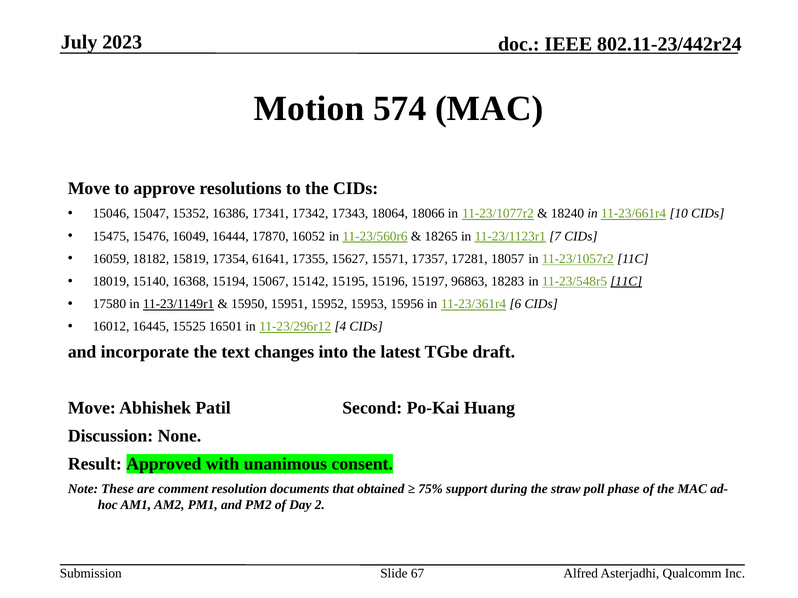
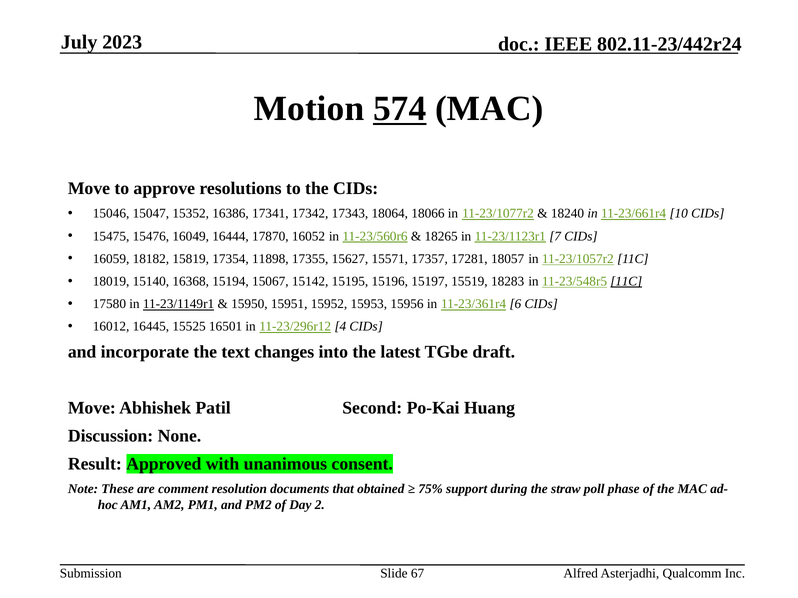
574 underline: none -> present (400, 109)
61641: 61641 -> 11898 (270, 259)
96863: 96863 -> 15519 (469, 282)
